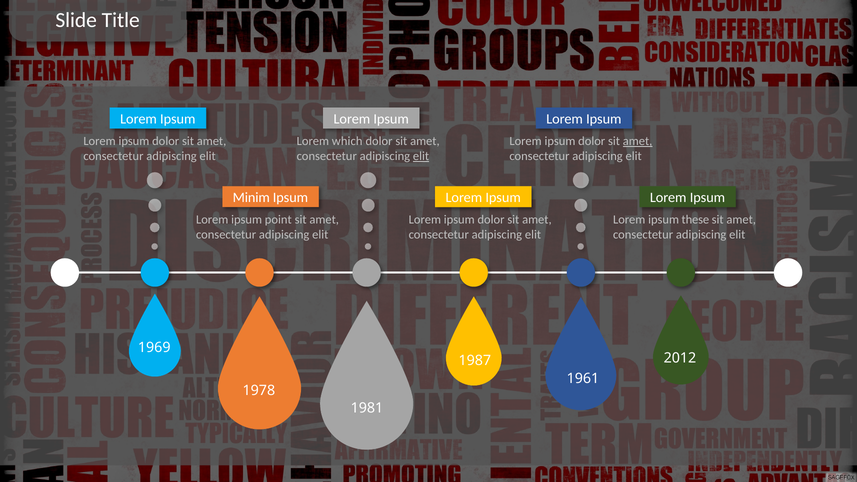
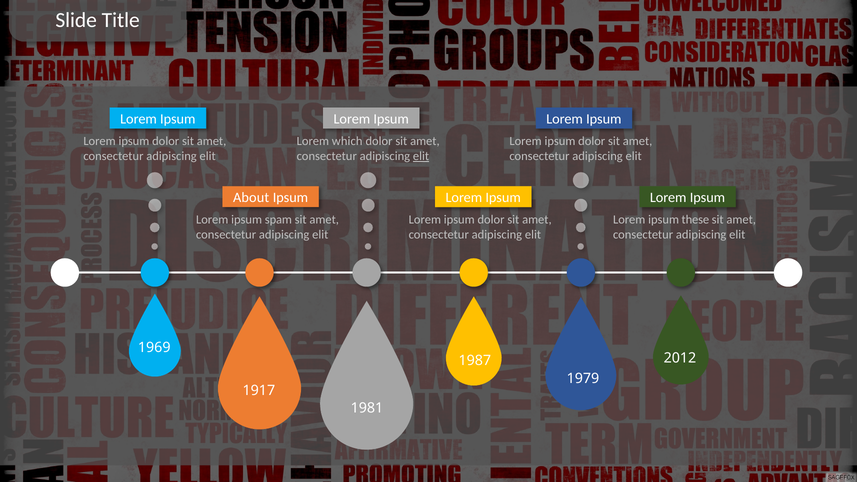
amet underline: present -> none (638, 141)
Minim: Minim -> About (251, 198)
point: point -> spam (278, 220)
1961: 1961 -> 1979 (583, 378)
1978: 1978 -> 1917 (259, 390)
